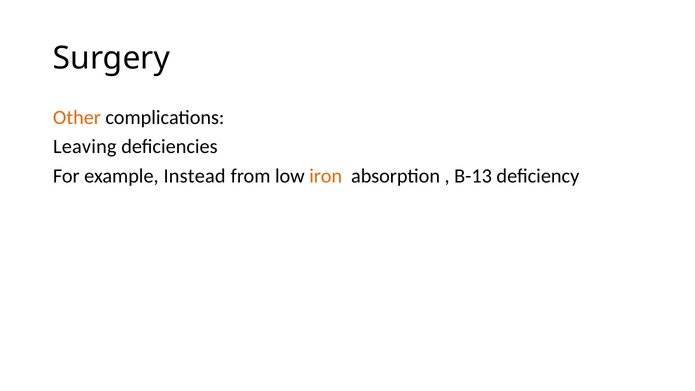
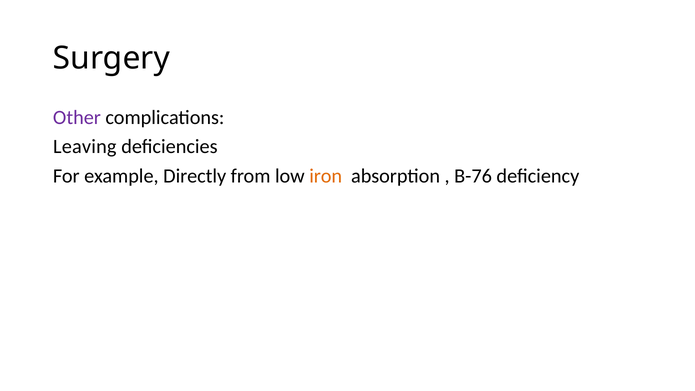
Other colour: orange -> purple (77, 118)
Instead: Instead -> Directly (195, 176)
B-13: B-13 -> B-76 (473, 176)
